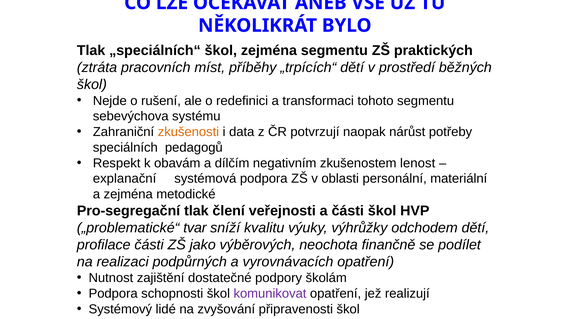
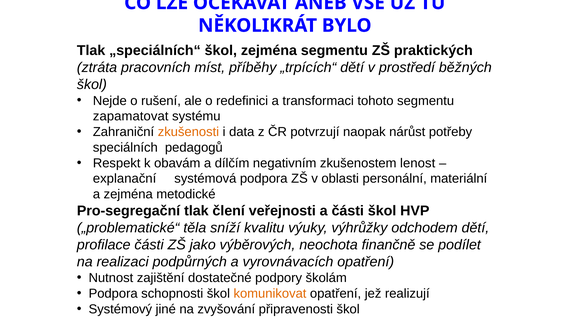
sebevýchova: sebevýchova -> zapamatovat (131, 117)
tvar: tvar -> těla (195, 228)
komunikovat colour: purple -> orange (270, 294)
lidé: lidé -> jiné (166, 310)
